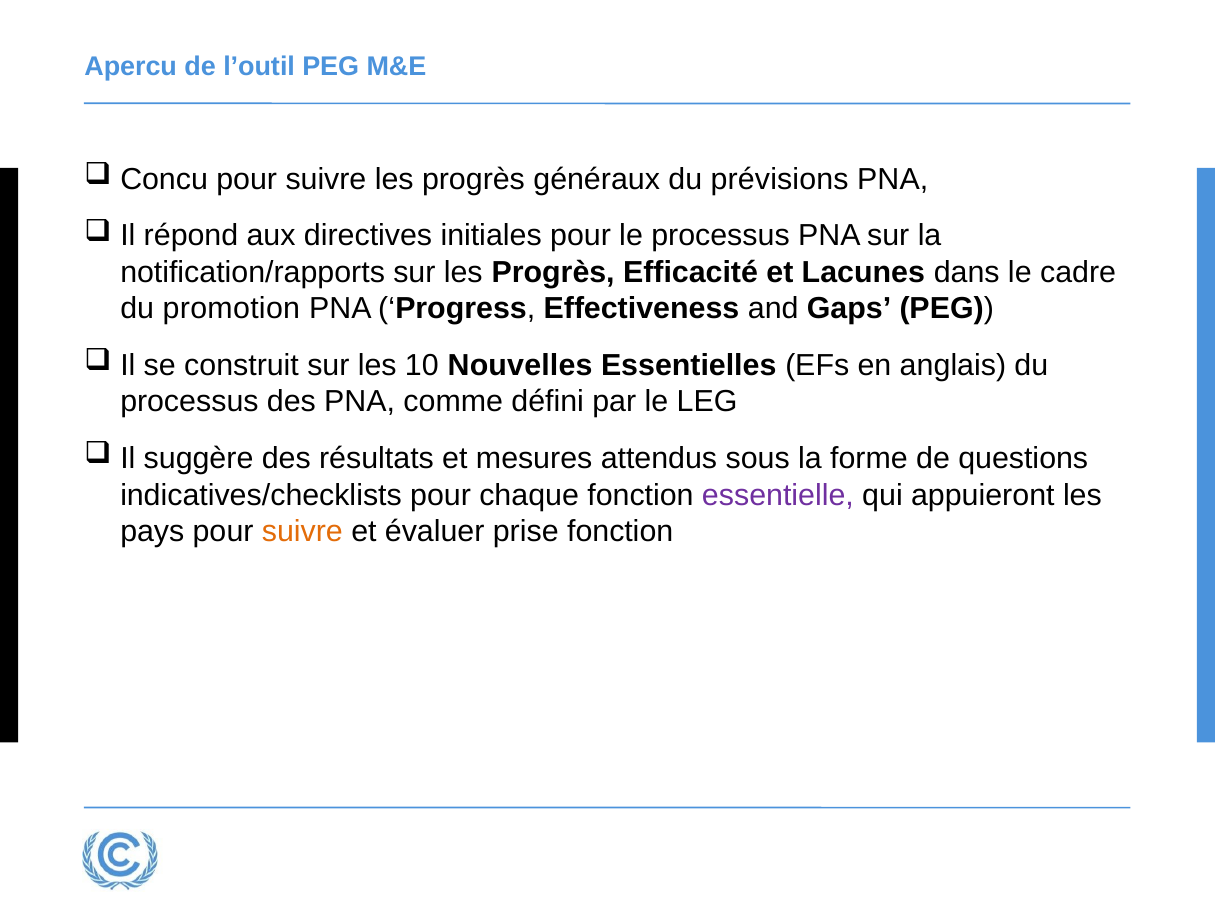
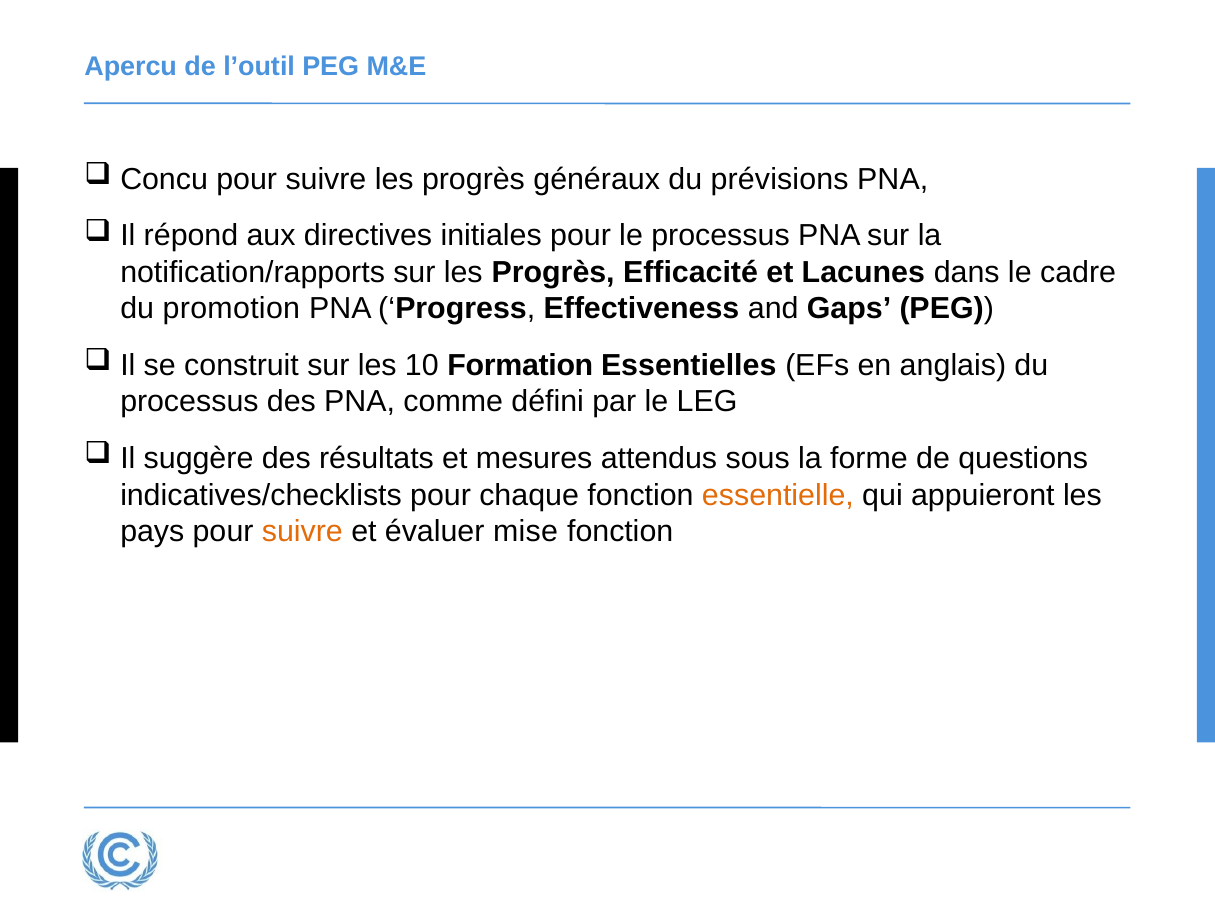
Nouvelles: Nouvelles -> Formation (520, 366)
essentielle colour: purple -> orange (778, 495)
prise: prise -> mise (526, 532)
